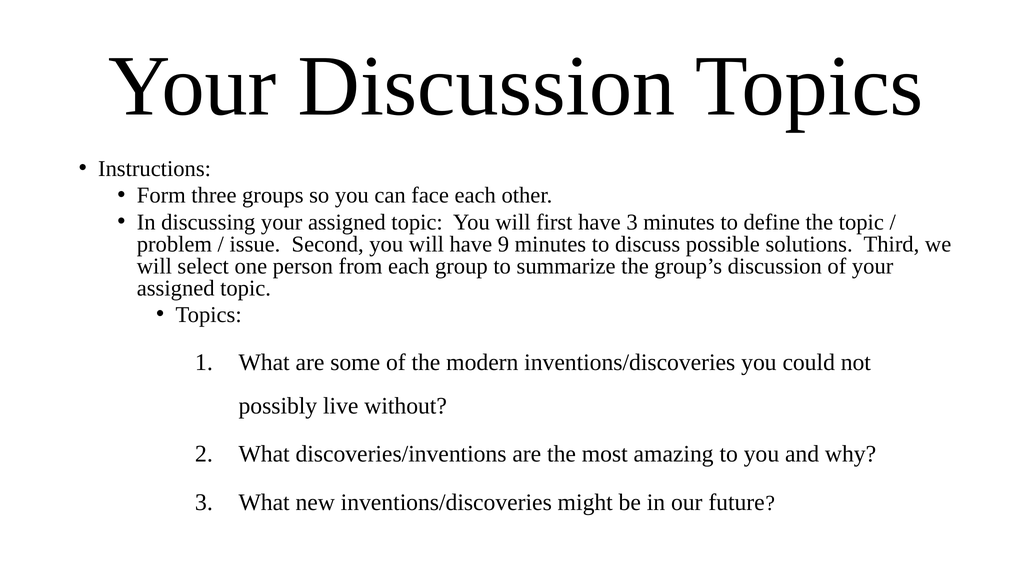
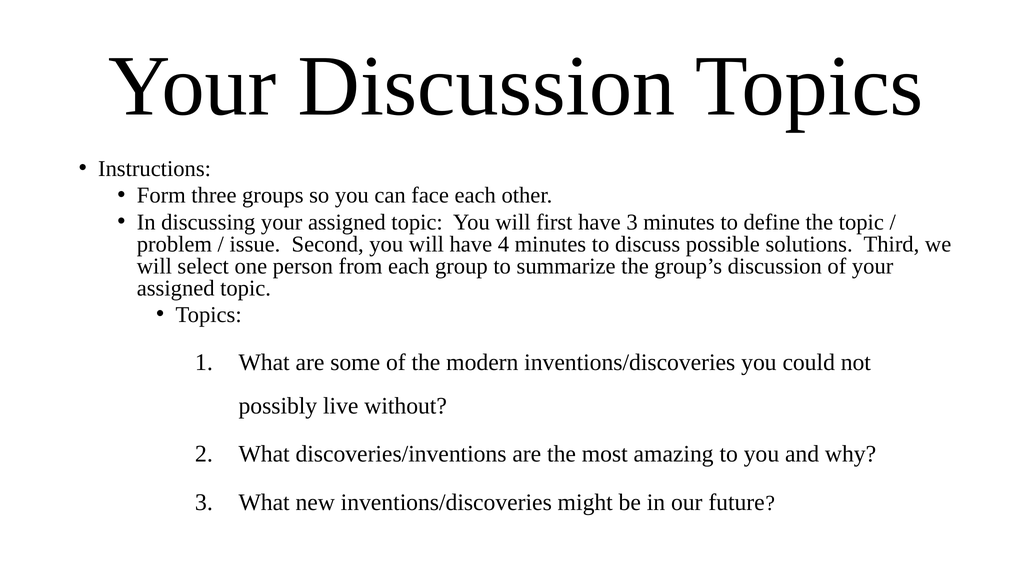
9: 9 -> 4 (503, 244)
